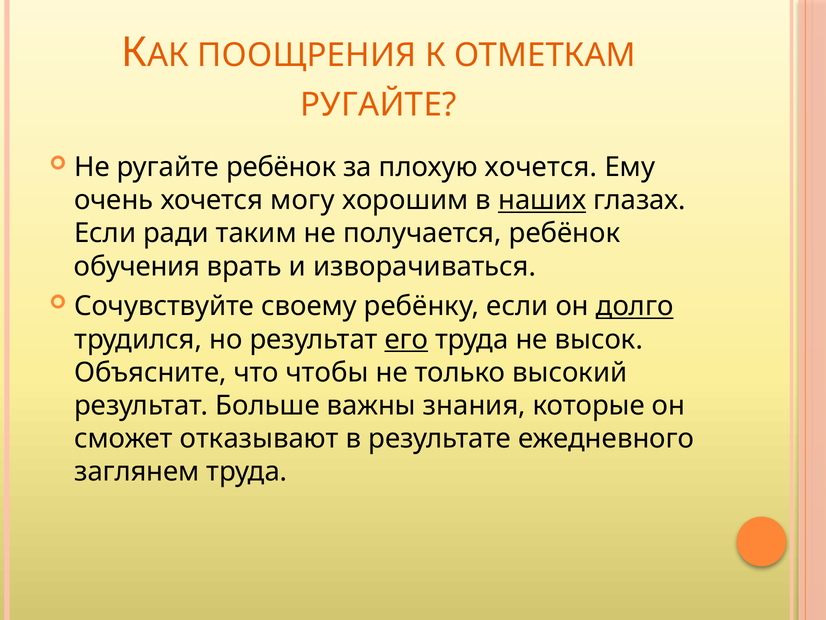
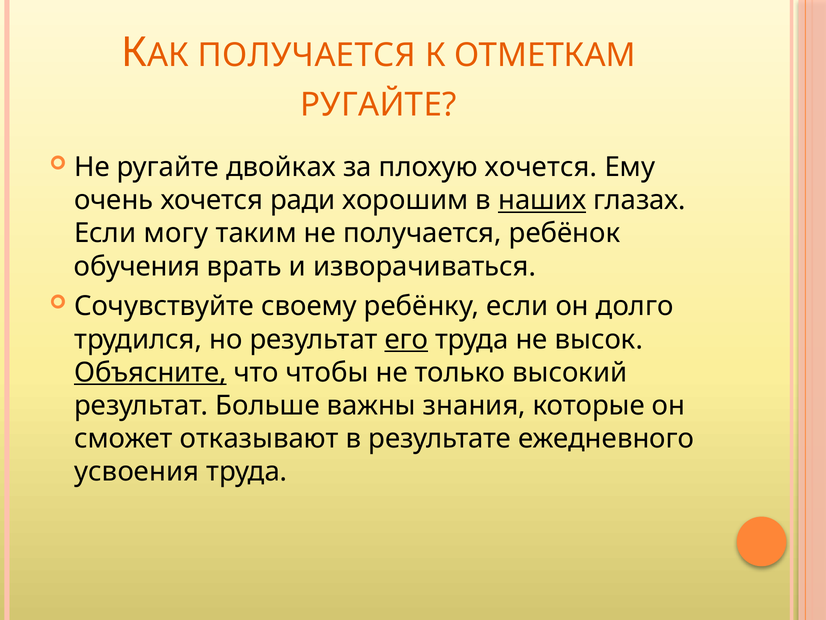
ПООЩРЕНИЯ: ПООЩРЕНИЯ -> ПОЛУЧАЕТСЯ (307, 55)
ругайте ребёнок: ребёнок -> двойках (281, 167)
могу: могу -> ради (303, 200)
ради: ради -> могу (176, 233)
долго underline: present -> none (635, 306)
Объясните underline: none -> present (150, 372)
заглянем: заглянем -> усвоения (137, 471)
